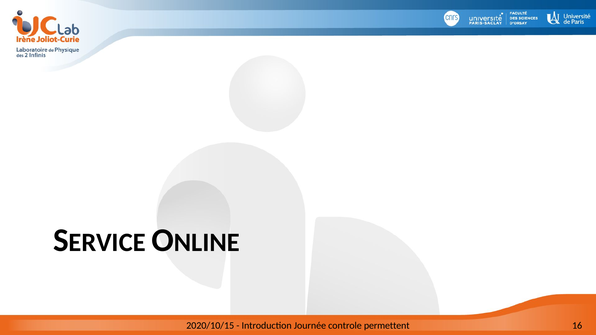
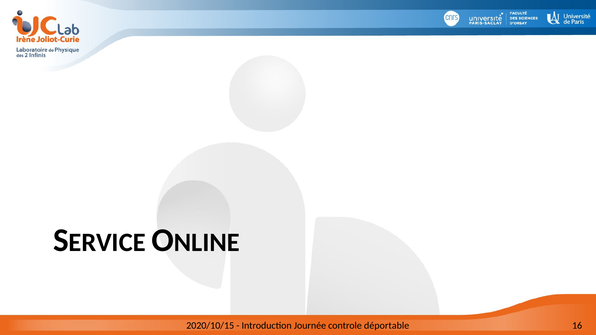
permettent: permettent -> déportable (387, 326)
